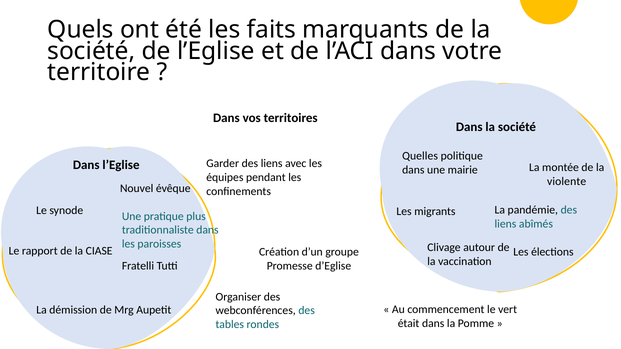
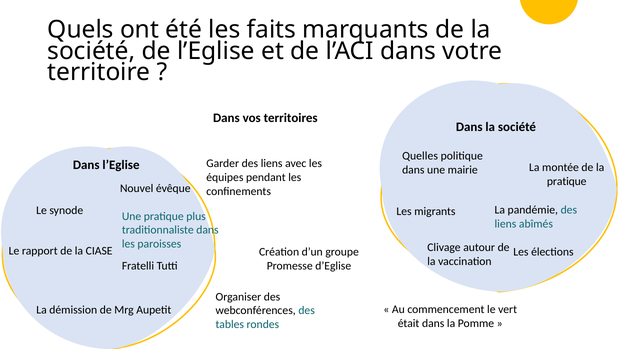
violente: violente -> pratique (567, 182)
